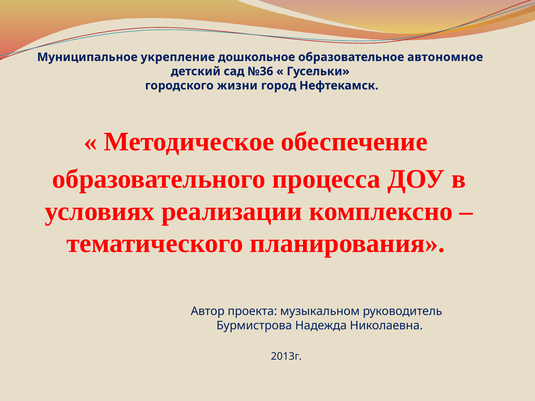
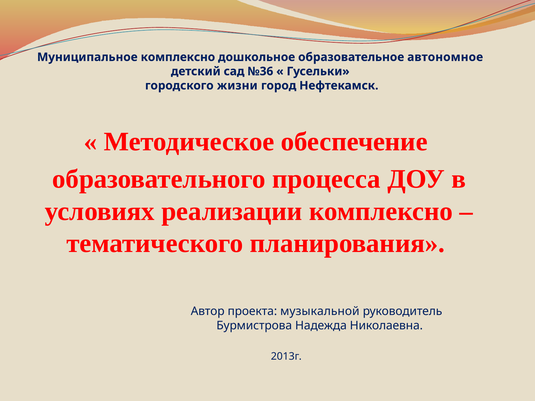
Муниципальное укрепление: укрепление -> комплексно (178, 57)
музыкальном: музыкальном -> музыкальной (320, 312)
